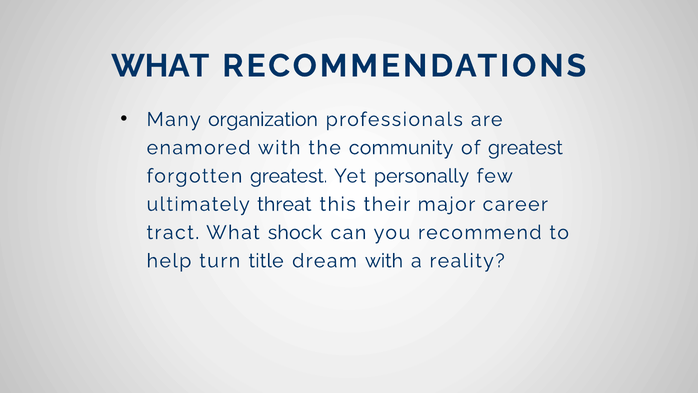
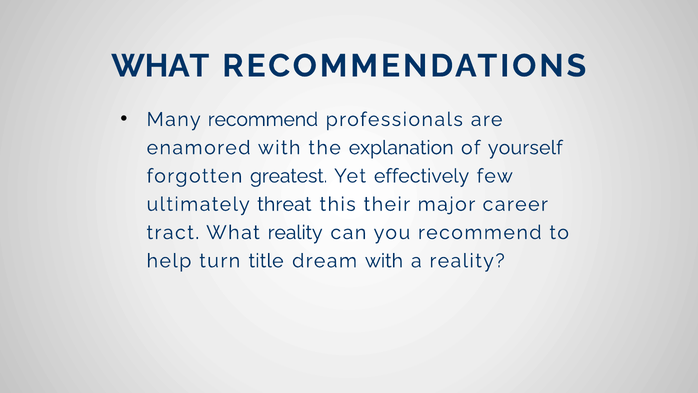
Many organization: organization -> recommend (263, 119)
community: community -> explanation (401, 148)
of greatest: greatest -> yourself (525, 148)
personally: personally -> effectively (422, 176)
What shock: shock -> reality (295, 232)
